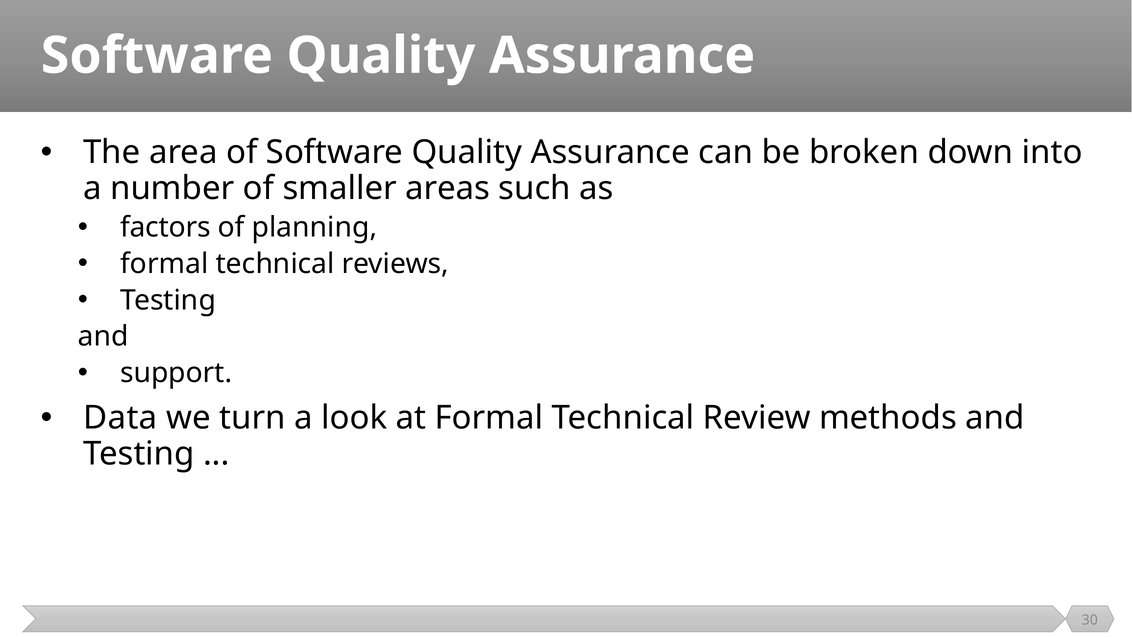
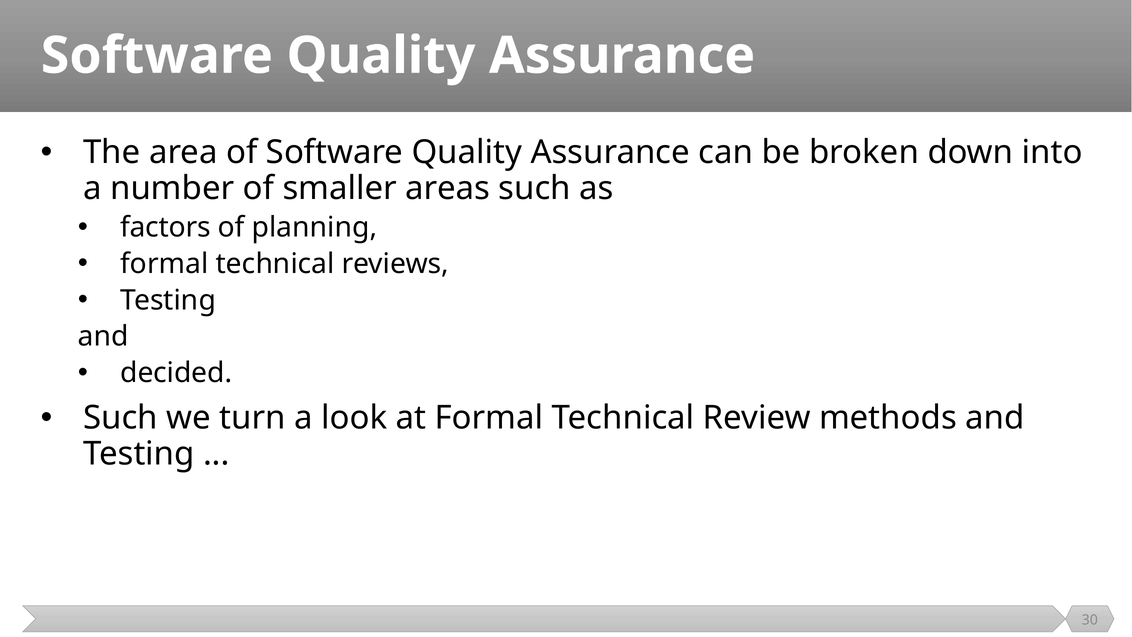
support: support -> decided (176, 373)
Data: Data -> Such (120, 418)
